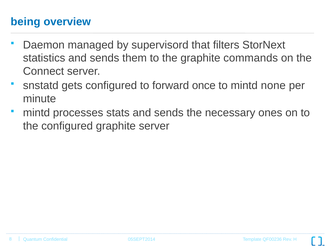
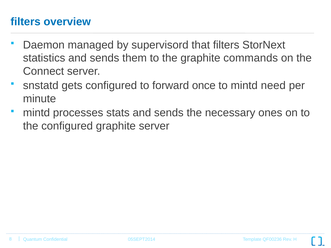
being: being -> filters (26, 22)
none: none -> need (273, 86)
